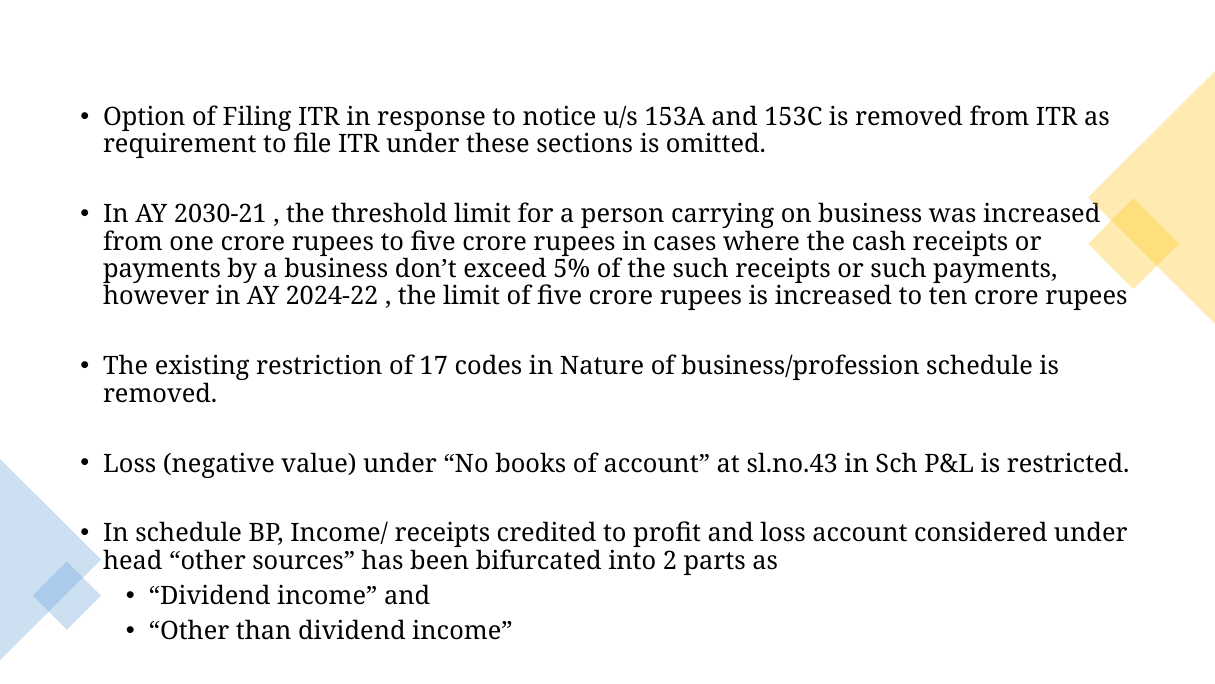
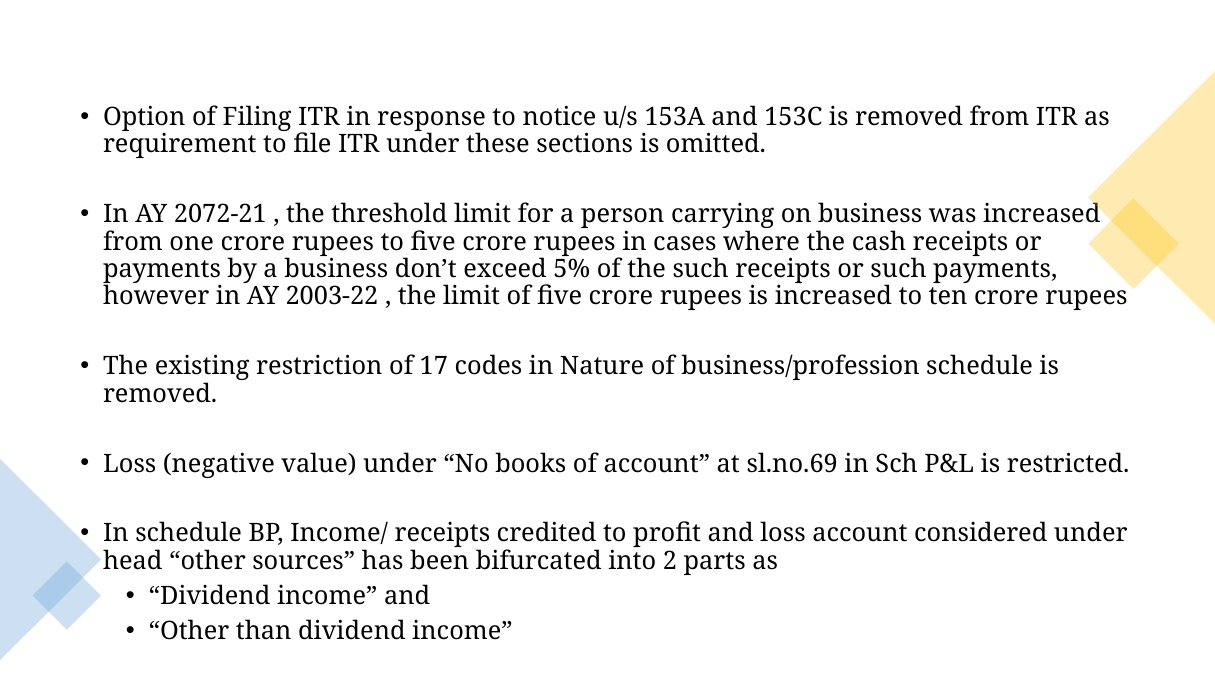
2030‐21: 2030‐21 -> 2072‐21 (220, 214)
2024‐22: 2024‐22 -> 2003‐22 (332, 296)
sl.no.43: sl.no.43 -> sl.no.69 (792, 463)
